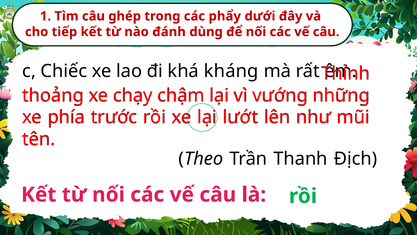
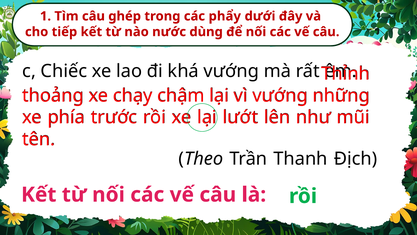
đánh: đánh -> nước (169, 32)
khá kháng: kháng -> vướng (231, 71)
